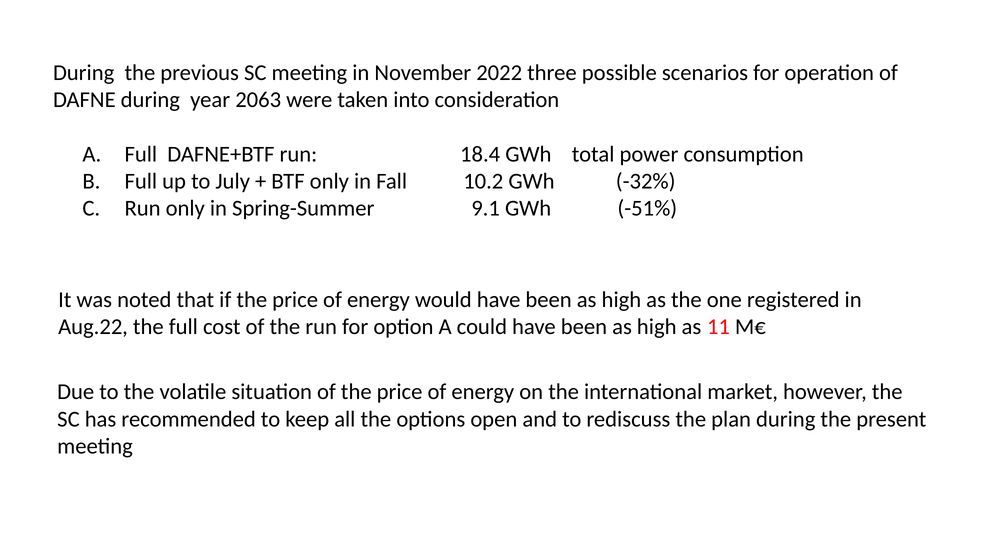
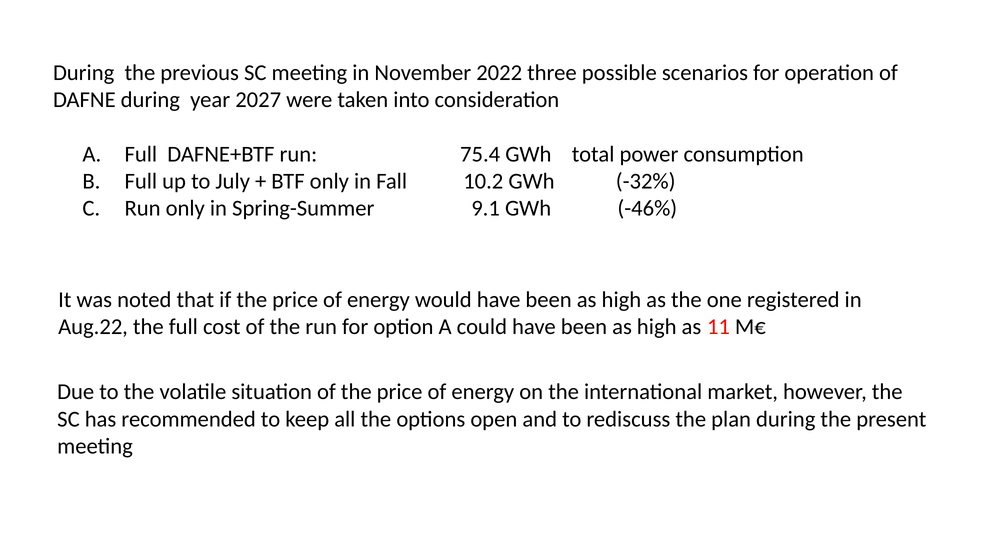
2063: 2063 -> 2027 (258, 100)
18.4: 18.4 -> 75.4 (480, 154)
-51%: -51% -> -46% (647, 209)
